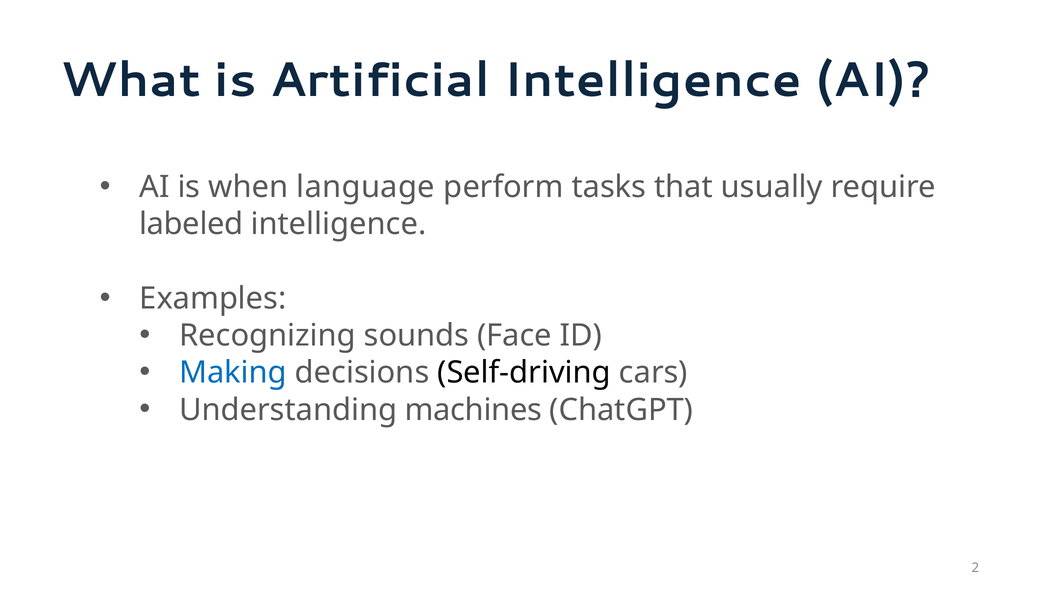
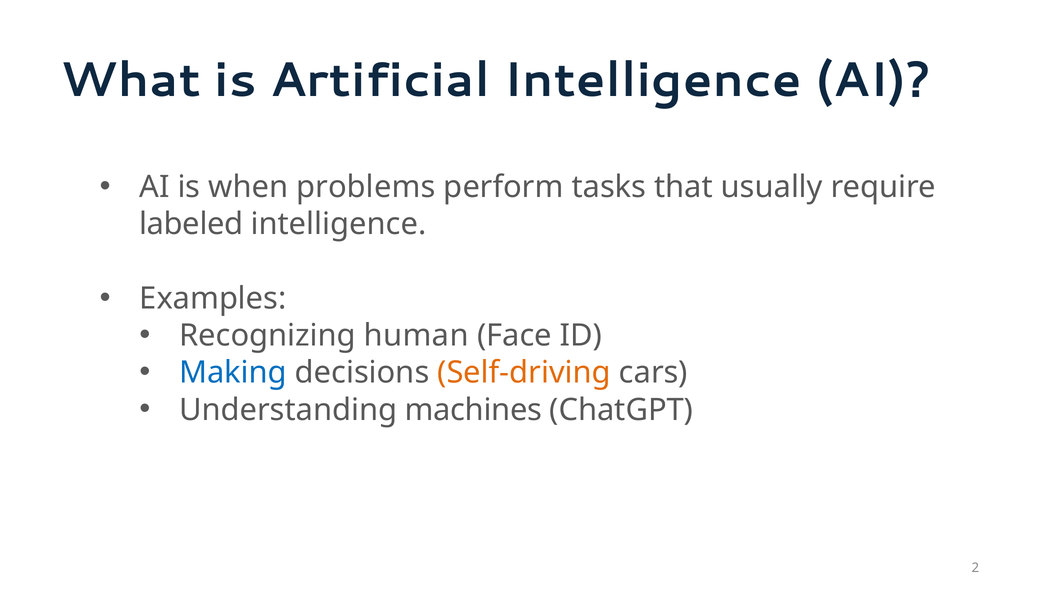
language: language -> problems (366, 187)
sounds: sounds -> human (416, 336)
Self-driving colour: black -> orange (524, 373)
